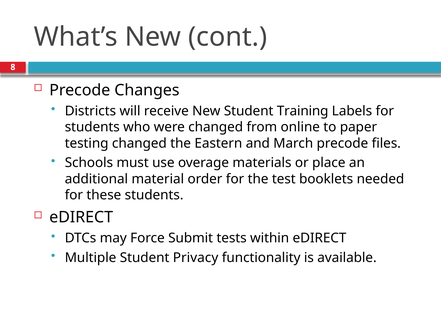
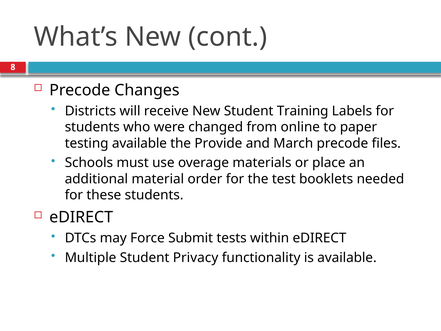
testing changed: changed -> available (139, 143)
Eastern: Eastern -> Provide (218, 143)
